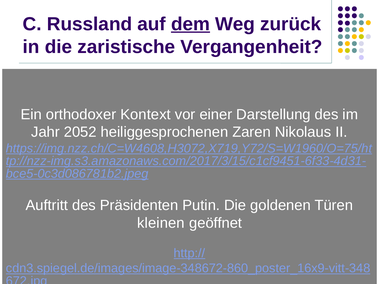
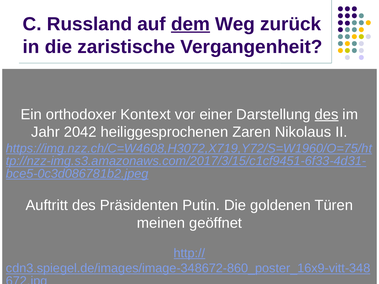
des underline: none -> present (327, 115)
2052: 2052 -> 2042 (80, 132)
kleinen: kleinen -> meinen (161, 223)
